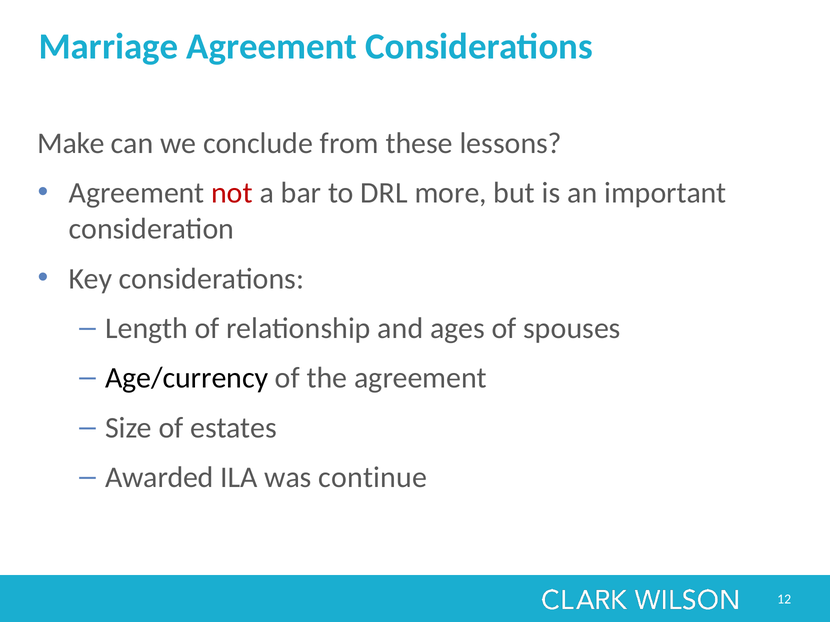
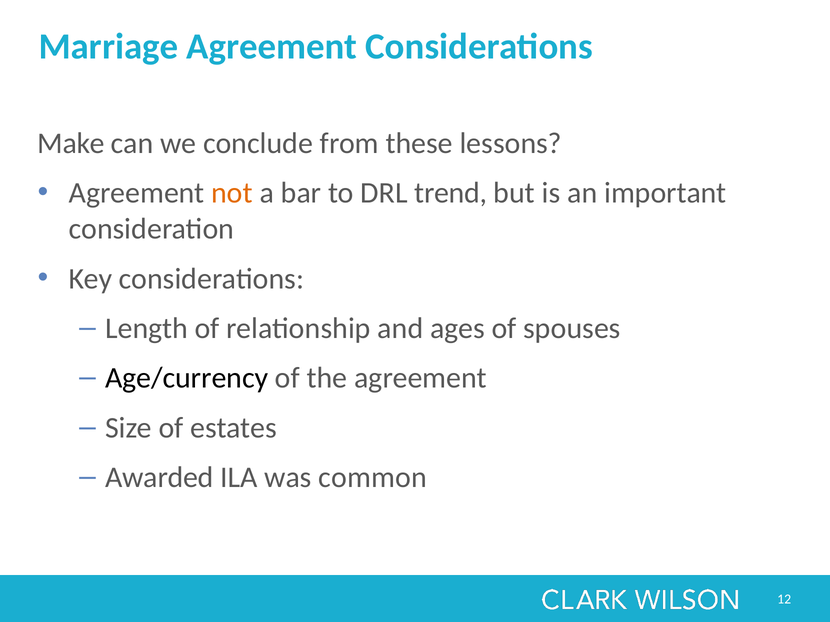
not colour: red -> orange (232, 193)
more: more -> trend (451, 193)
continue: continue -> common (373, 478)
